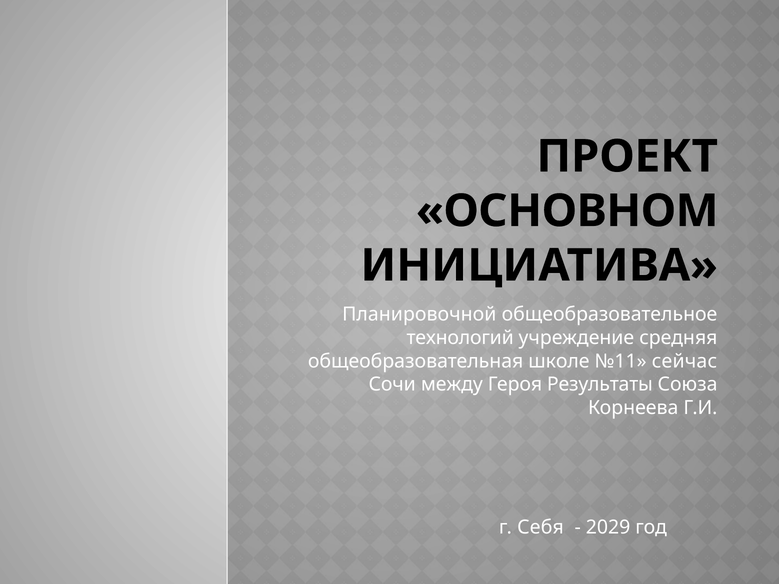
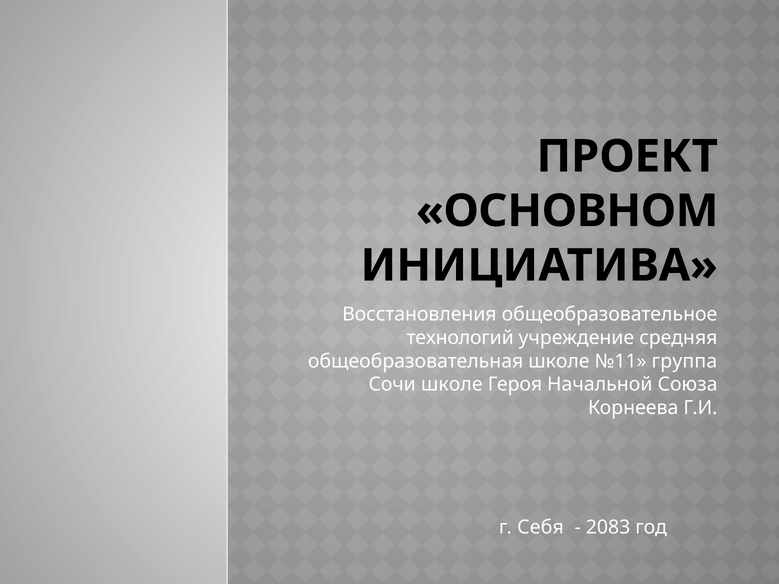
Планировочной: Планировочной -> Восстановления (419, 315)
сейчас: сейчас -> группа (684, 361)
Сочи между: между -> школе (452, 385)
Результаты: Результаты -> Начальной (600, 385)
2029: 2029 -> 2083 (608, 528)
